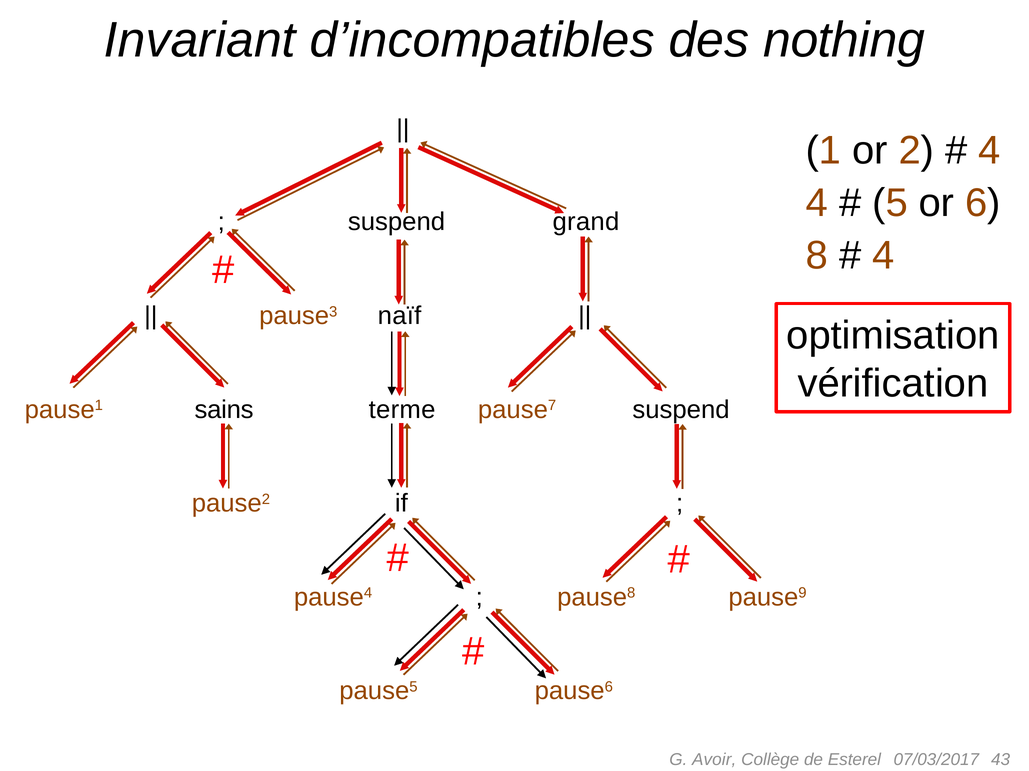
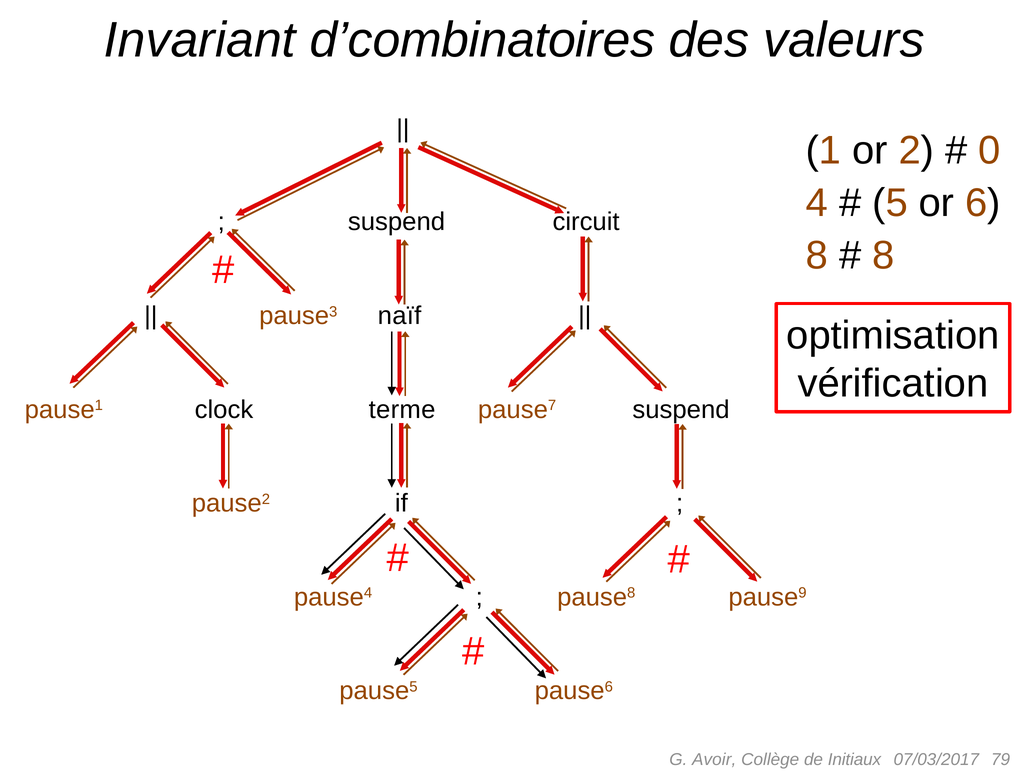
d’incompatibles: d’incompatibles -> d’combinatoires (482, 40)
nothing: nothing -> valeurs (844, 40)
4: 4 -> 0 (990, 151)
grand: grand -> circuit (586, 222)
4: 4 -> 8 (883, 256)
sains: sains -> clock (224, 410)
Esterel: Esterel -> Initiaux (854, 760)
43: 43 -> 79 (1001, 760)
